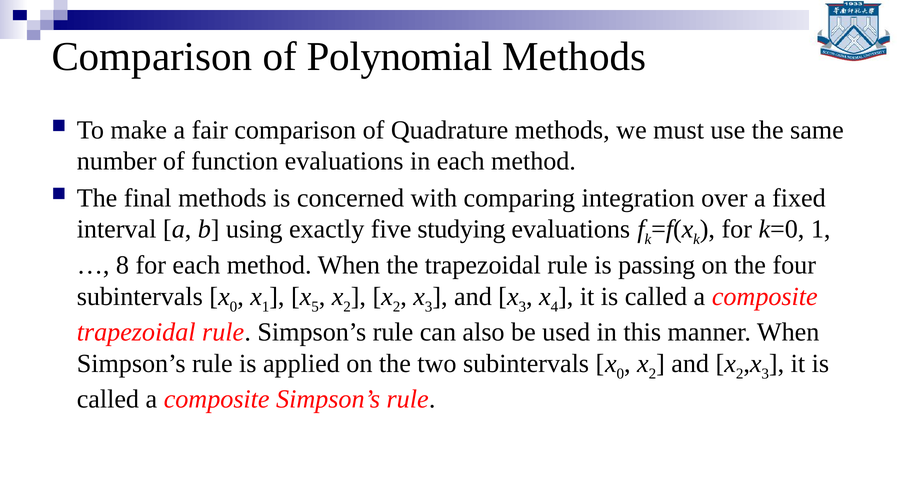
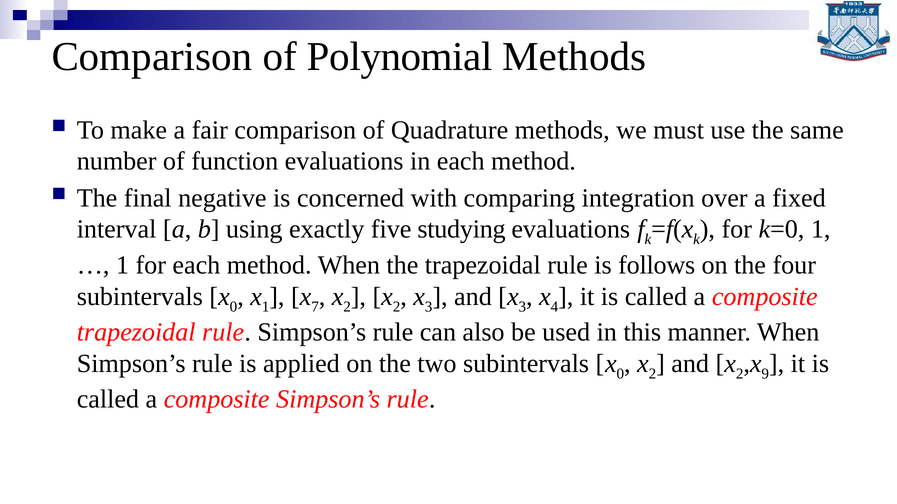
final methods: methods -> negative (222, 198)
8: 8 -> 1 (122, 265)
passing: passing -> follows (657, 265)
5: 5 -> 7 (315, 307)
3: 3 -> 9 (765, 374)
